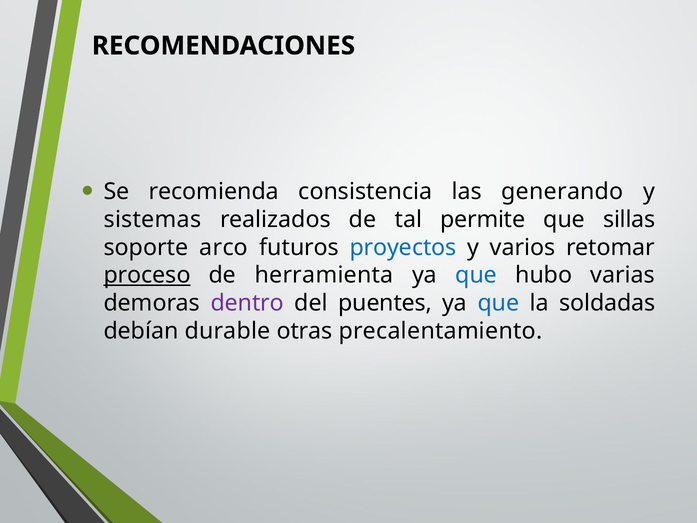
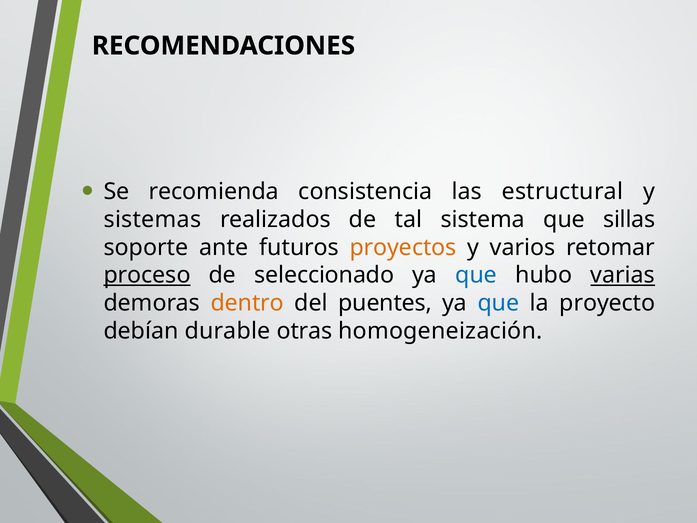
generando: generando -> estructural (562, 192)
permite: permite -> sistema (483, 219)
arco: arco -> ante (224, 247)
proyectos colour: blue -> orange (403, 247)
herramienta: herramienta -> seleccionado (324, 275)
varias underline: none -> present (623, 275)
dentro colour: purple -> orange (247, 303)
soldadas: soldadas -> proyecto (607, 303)
precalentamiento: precalentamiento -> homogeneización (440, 331)
